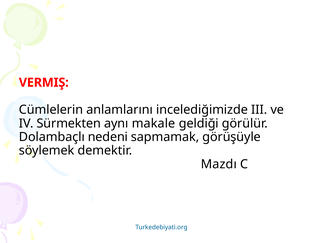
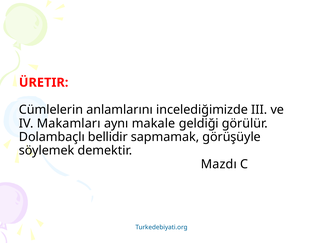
VERMIŞ: VERMIŞ -> ÜRETIR (44, 82)
Sürmekten: Sürmekten -> Makamları (69, 123)
nedeni: nedeni -> bellidir (108, 137)
